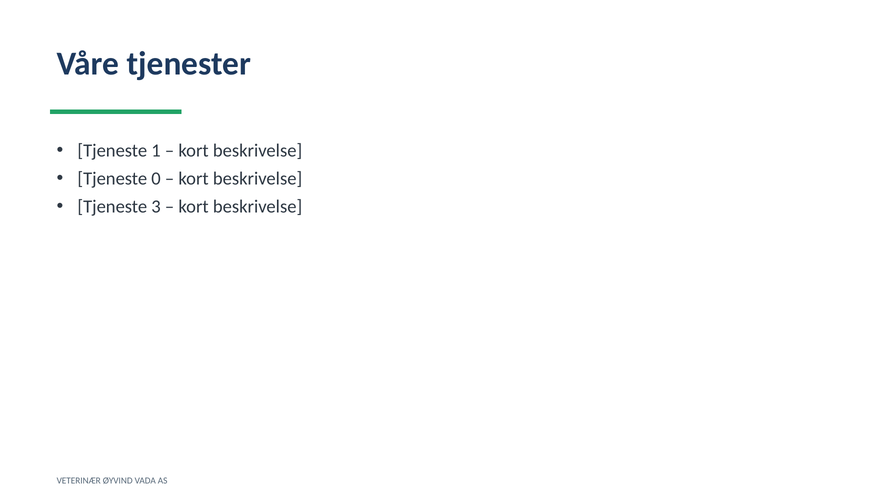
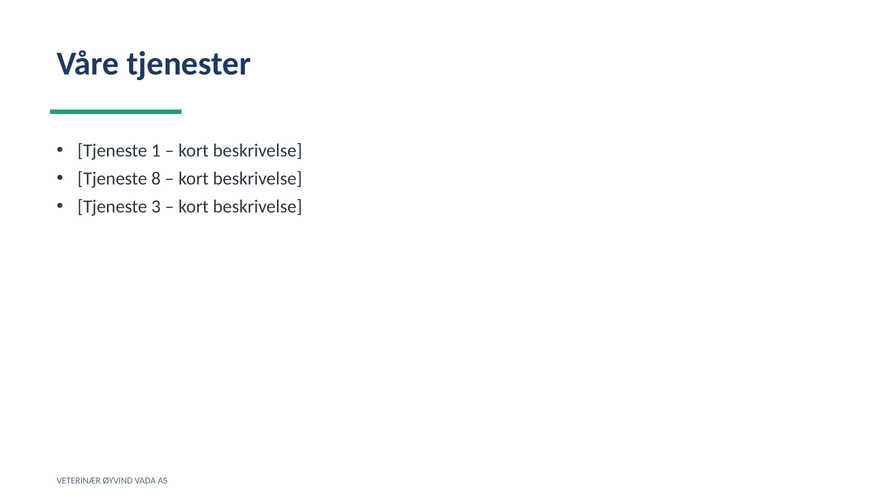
0: 0 -> 8 (156, 179)
